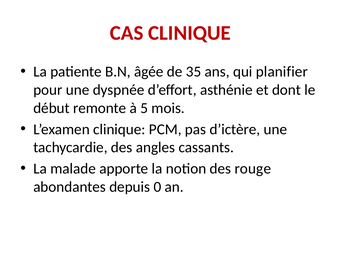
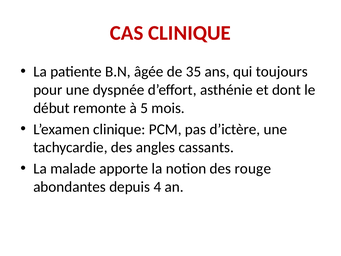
planifier: planifier -> toujours (282, 72)
0: 0 -> 4 (157, 187)
